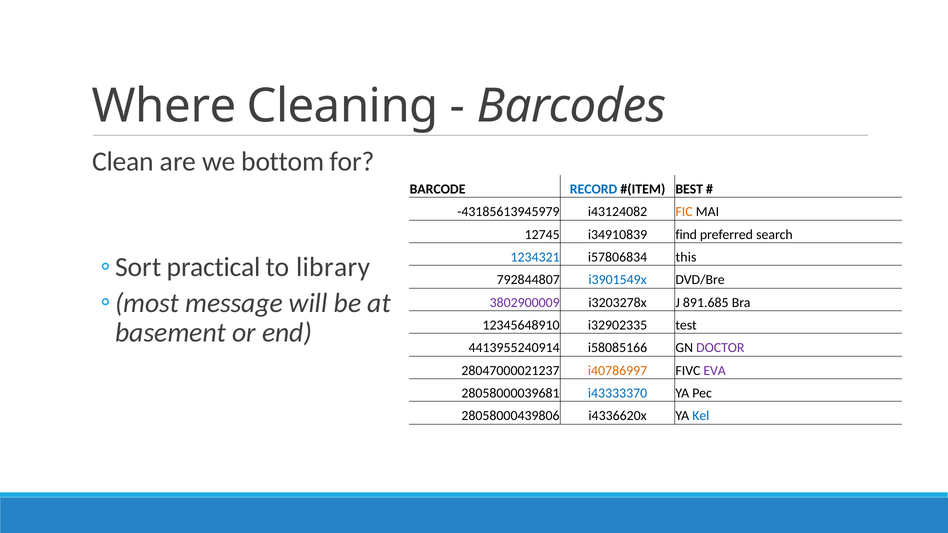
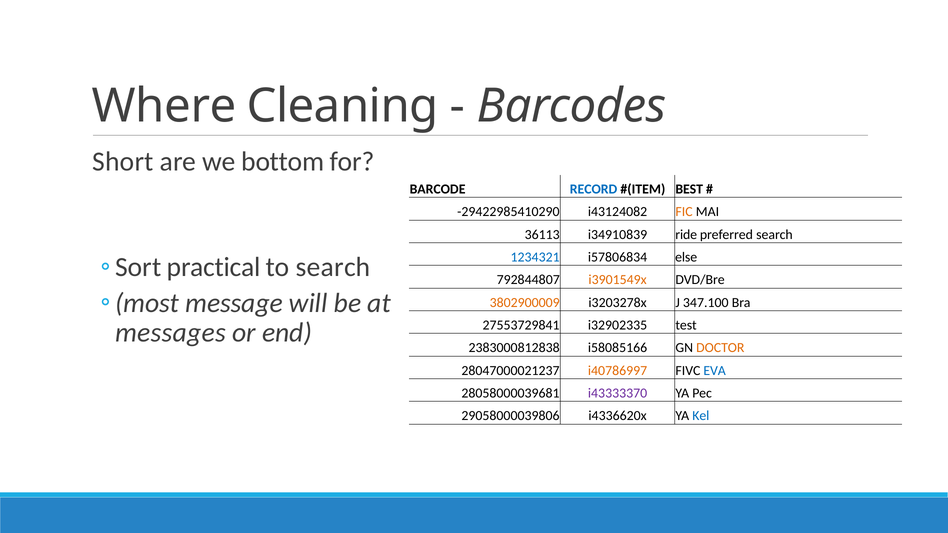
Clean: Clean -> Short (123, 162)
-43185613945979: -43185613945979 -> -29422985410290 (508, 212)
12745: 12745 -> 36113 (542, 235)
find: find -> ride (686, 235)
this: this -> else (686, 257)
to library: library -> search (333, 267)
i3901549x colour: blue -> orange (618, 280)
3802900009 colour: purple -> orange (525, 303)
891.685: 891.685 -> 347.100 (706, 303)
12345648910: 12345648910 -> 27553729841 (521, 325)
basement: basement -> messages (171, 333)
4413955240914: 4413955240914 -> 2383000812838 (514, 348)
DOCTOR colour: purple -> orange (720, 348)
EVA colour: purple -> blue (715, 371)
i43333370 colour: blue -> purple (618, 393)
28058000439806: 28058000439806 -> 29058000039806 (511, 416)
